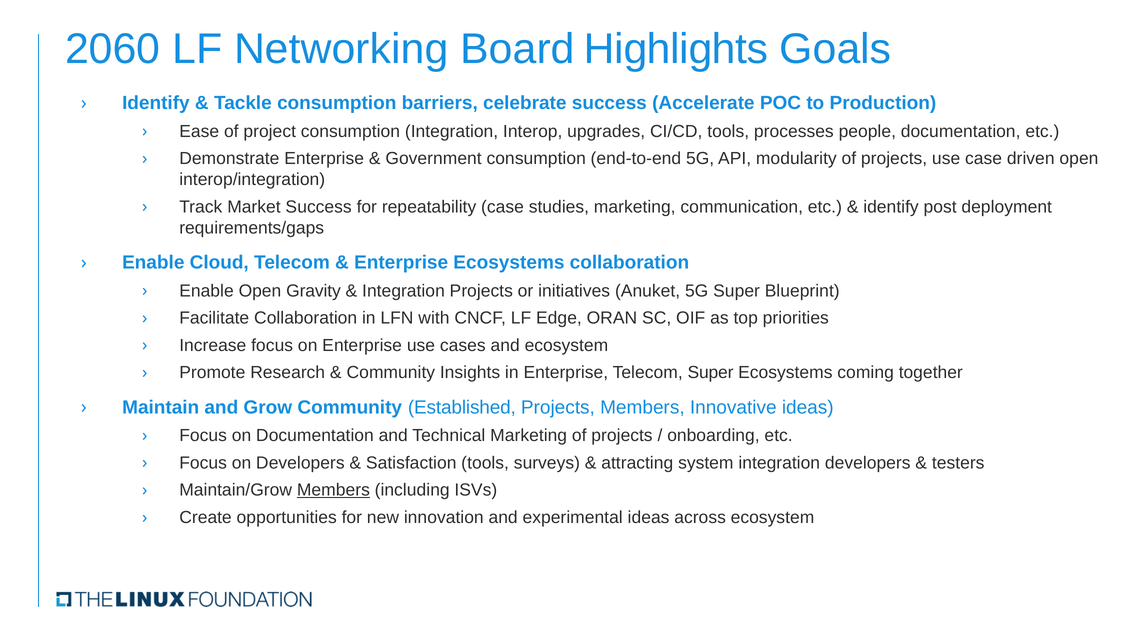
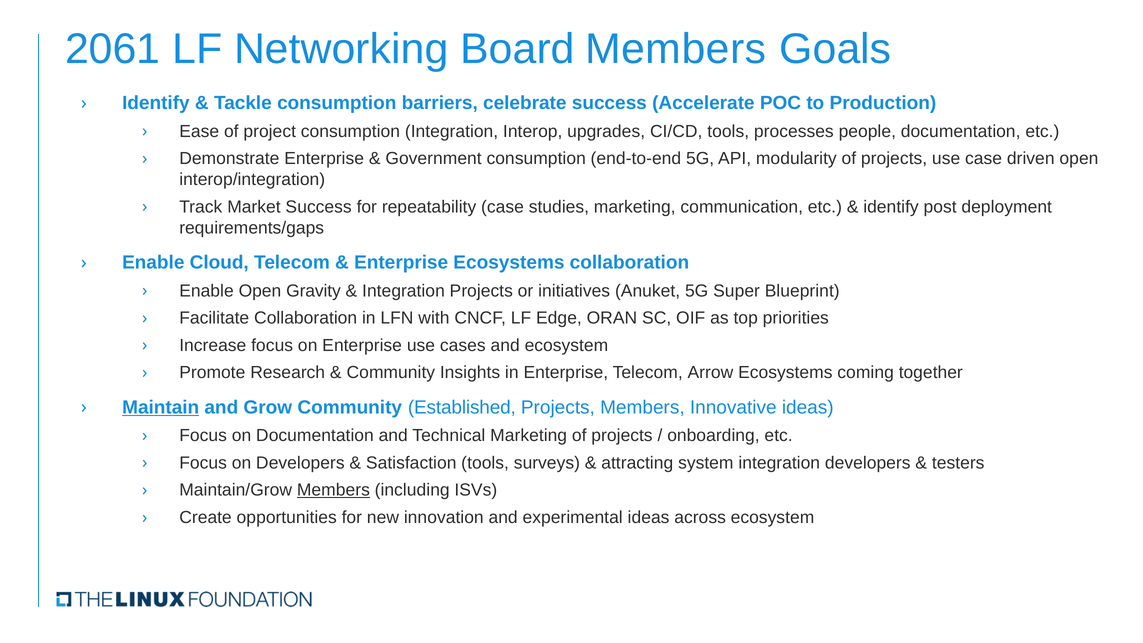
2060: 2060 -> 2061 (113, 49)
Board Highlights: Highlights -> Members (676, 49)
Telecom Super: Super -> Arrow (710, 373)
Maintain underline: none -> present (161, 407)
